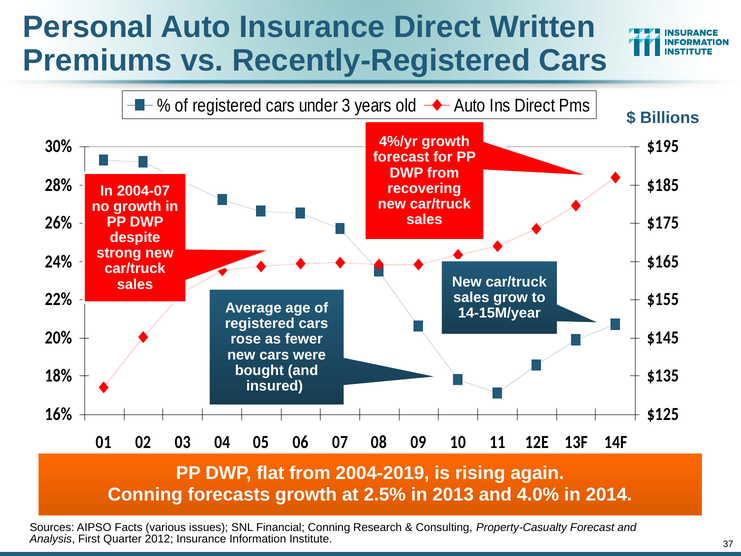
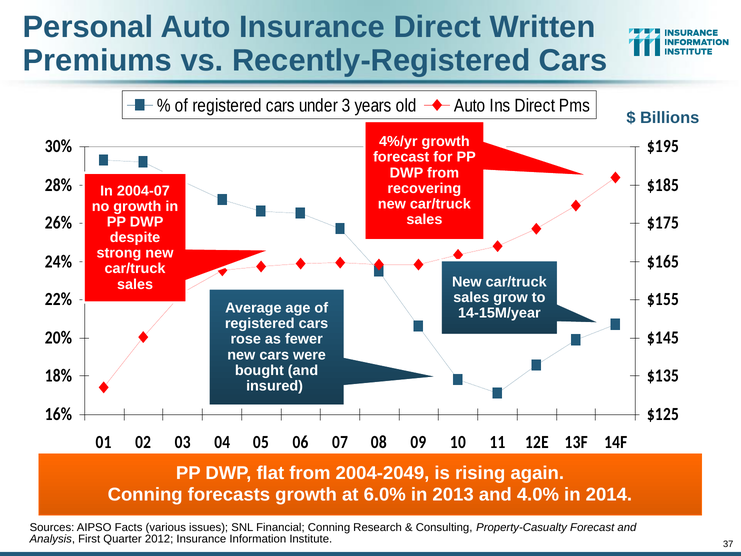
2004-2019: 2004-2019 -> 2004-2049 (382, 473)
2.5%: 2.5% -> 6.0% (385, 494)
